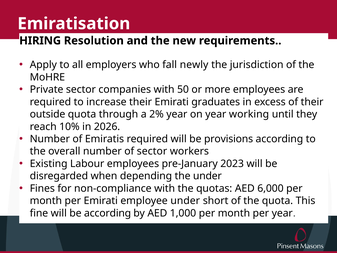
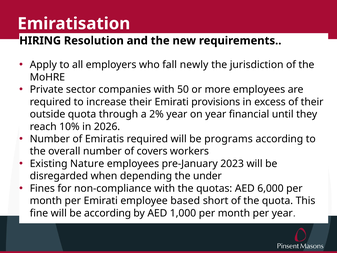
graduates: graduates -> provisions (216, 102)
working: working -> financial (249, 114)
provisions: provisions -> programs (228, 139)
of sector: sector -> covers (152, 151)
Labour: Labour -> Nature (87, 164)
employee under: under -> based (185, 201)
